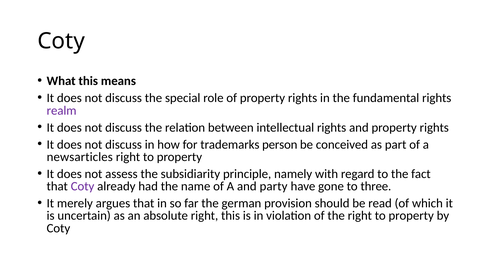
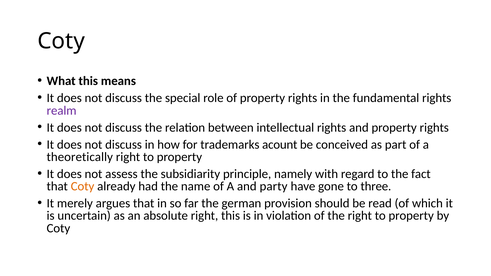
person: person -> acount (280, 145)
newsarticles: newsarticles -> theoretically (80, 157)
Coty colour: purple -> orange (83, 186)
